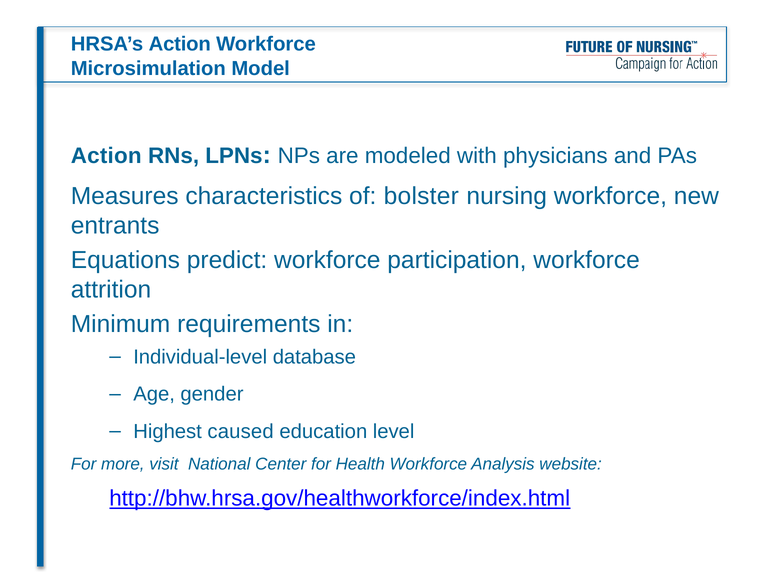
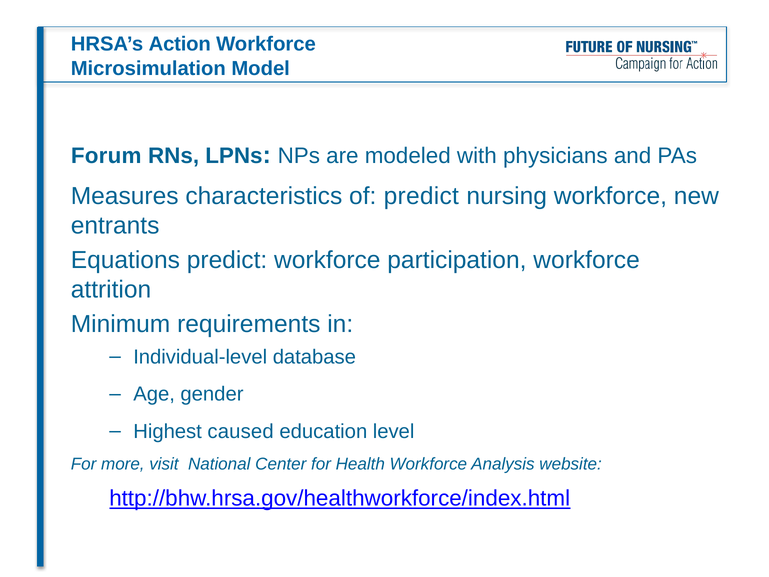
Action: Action -> Forum (106, 156)
of bolster: bolster -> predict (421, 196)
